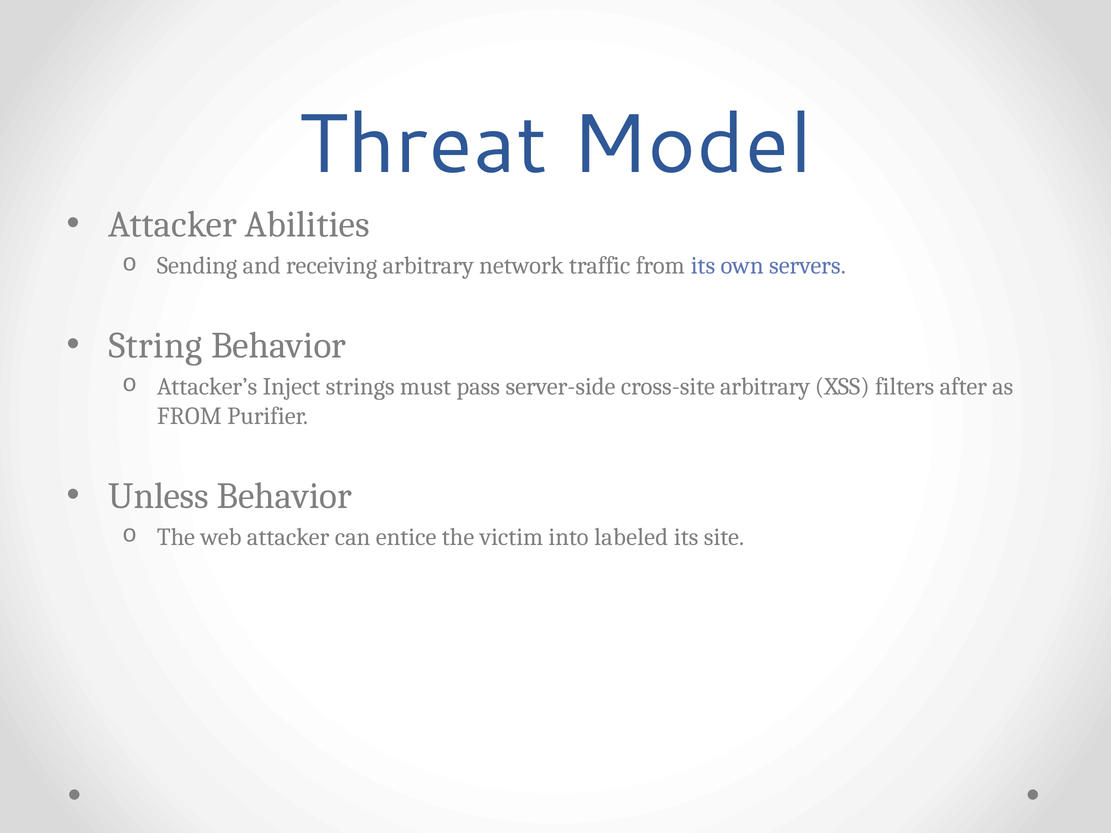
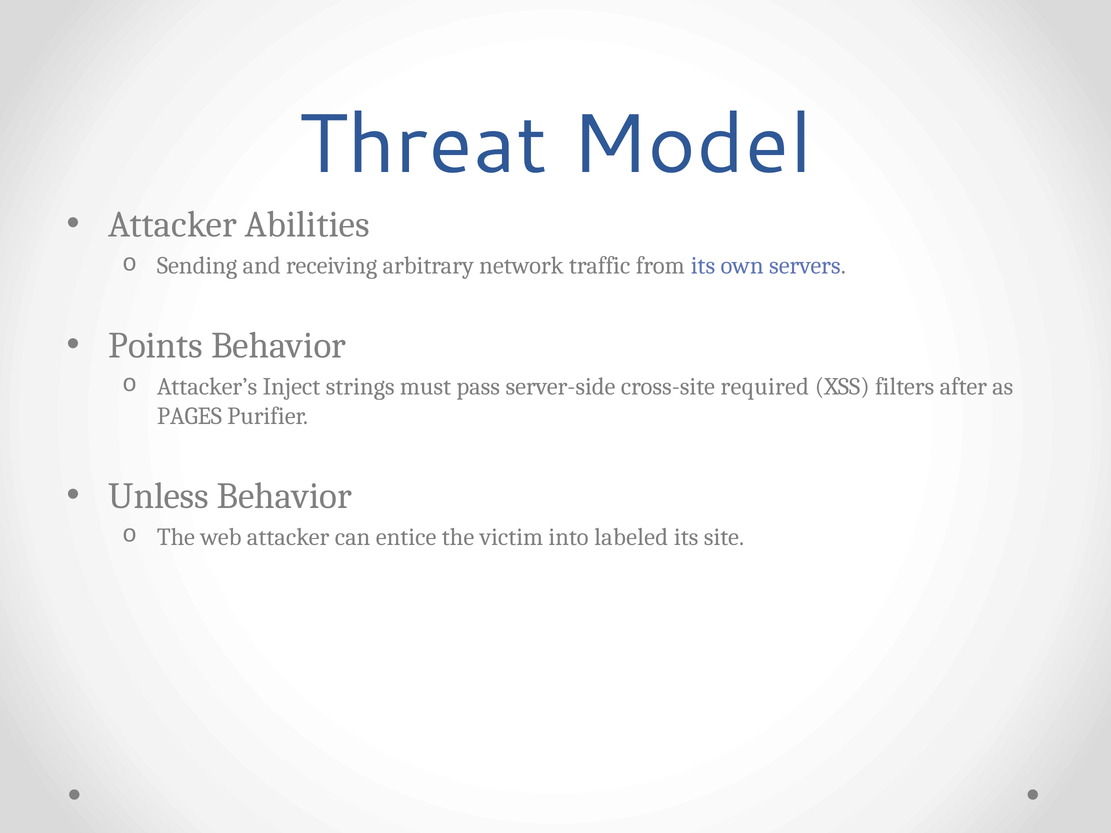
String: String -> Points (156, 346)
cross-site arbitrary: arbitrary -> required (765, 387)
FROM: FROM -> PAGES (189, 416)
